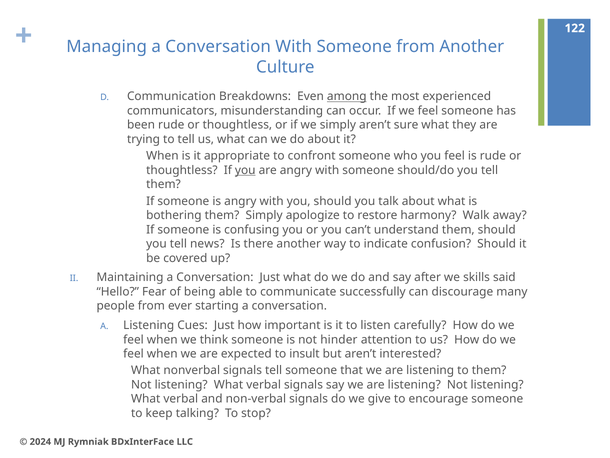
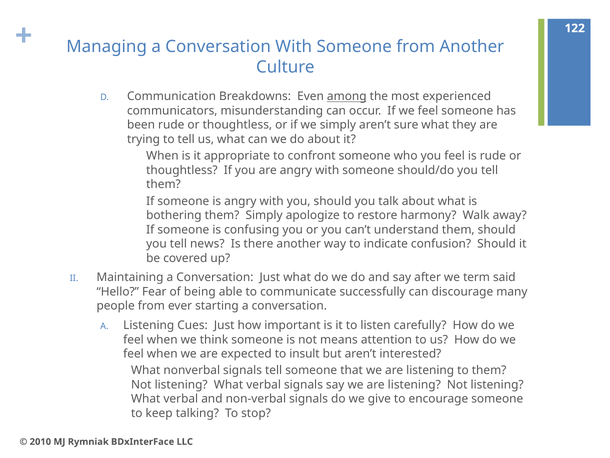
you underline: present -> none (245, 170)
skills: skills -> term (477, 277)
hinder: hinder -> means (339, 339)
2024: 2024 -> 2010 (40, 441)
